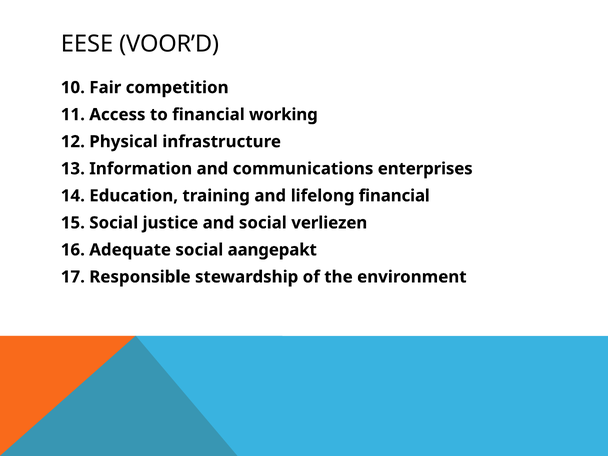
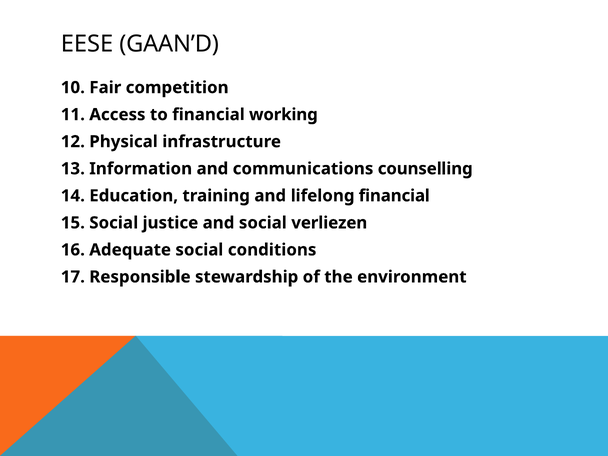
VOOR’D: VOOR’D -> GAAN’D (169, 44)
enterprises: enterprises -> counselling (425, 169)
aangepakt: aangepakt -> conditions (272, 250)
